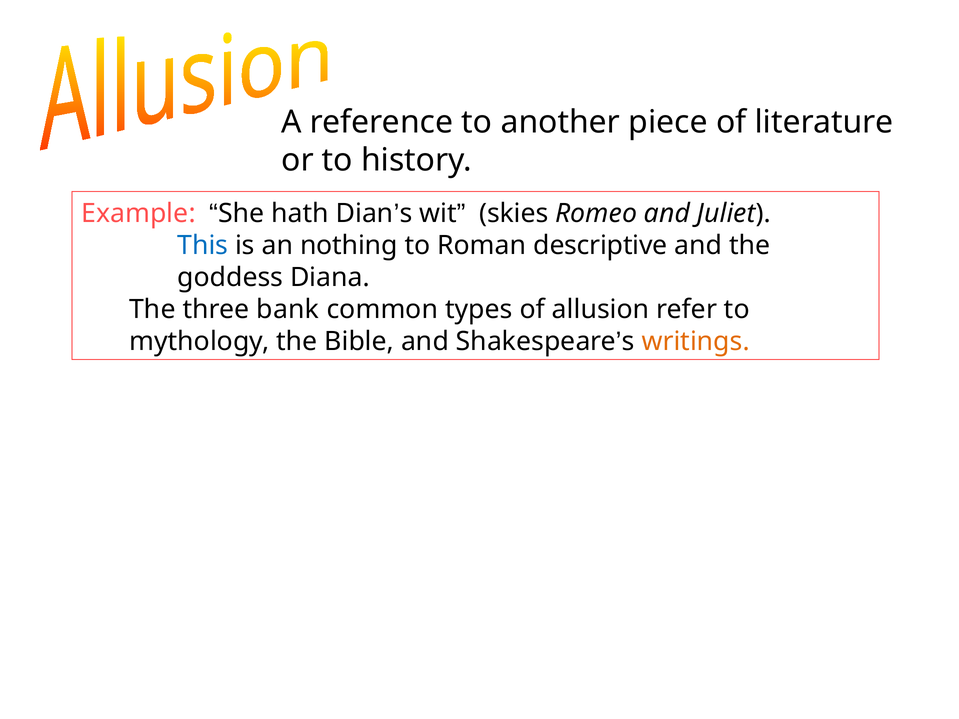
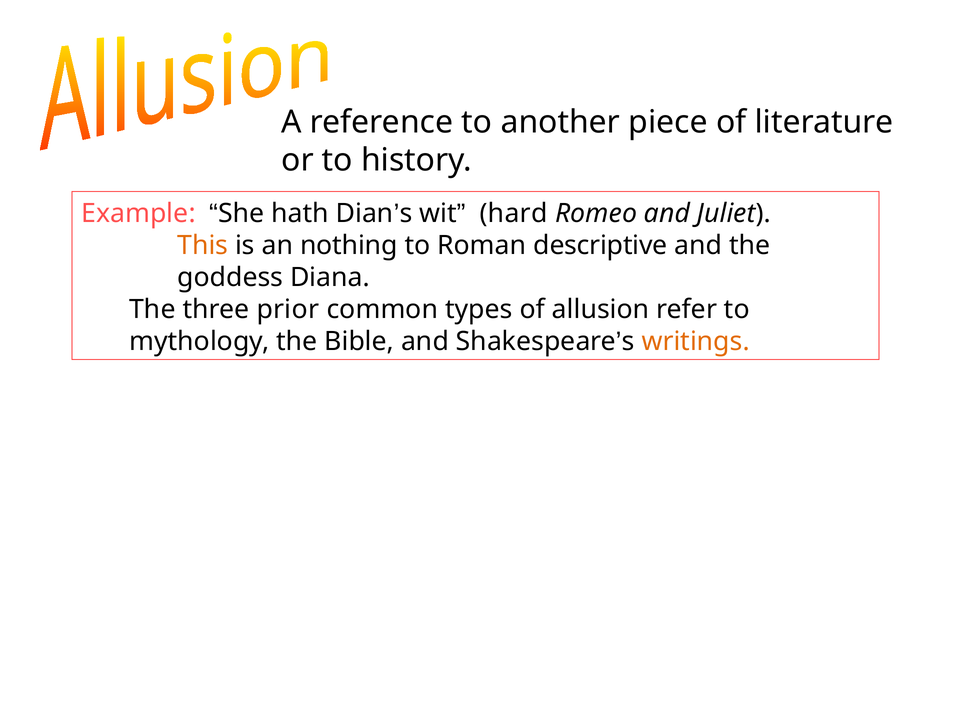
skies: skies -> hard (514, 214)
This colour: blue -> orange (203, 246)
bank: bank -> prior (288, 310)
